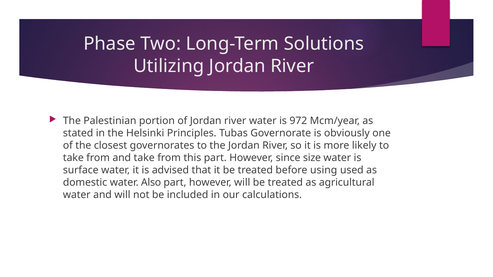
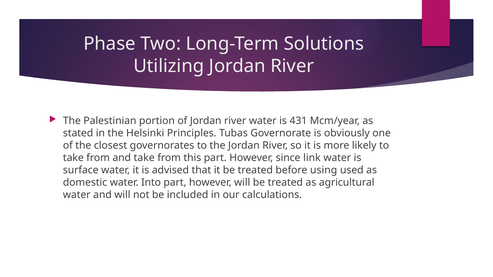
972: 972 -> 431 (298, 121)
size: size -> link (312, 158)
Also: Also -> Into (151, 183)
